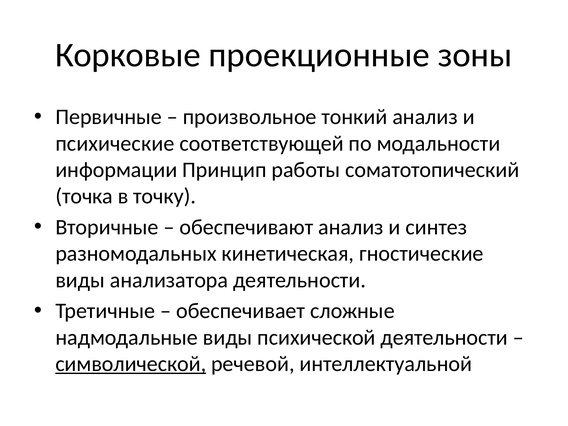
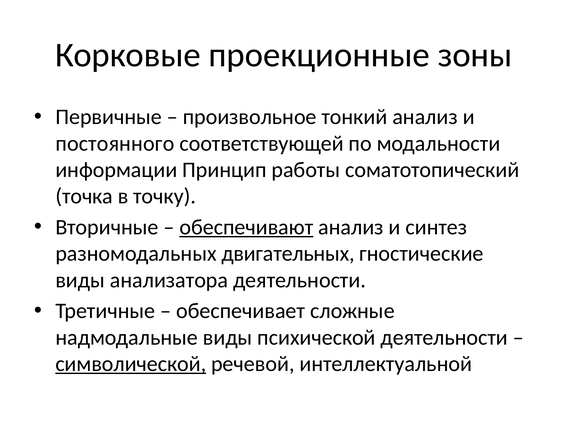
психические: психические -> постоянного (115, 143)
обеспечивают underline: none -> present (246, 227)
кинетическая: кинетическая -> двигательных (288, 254)
